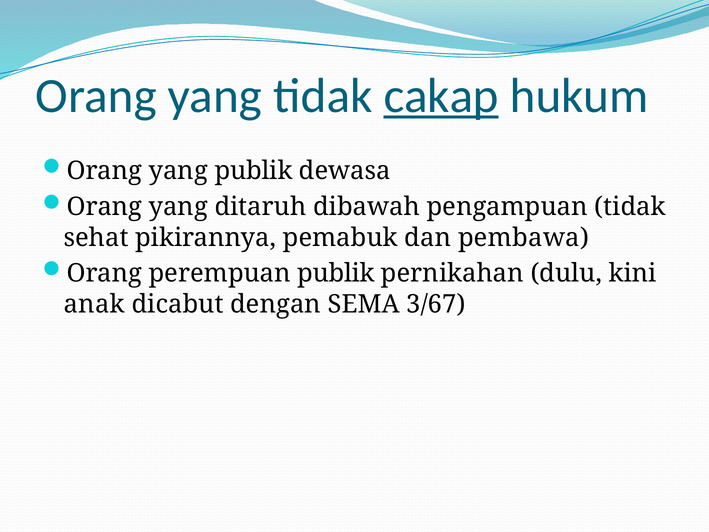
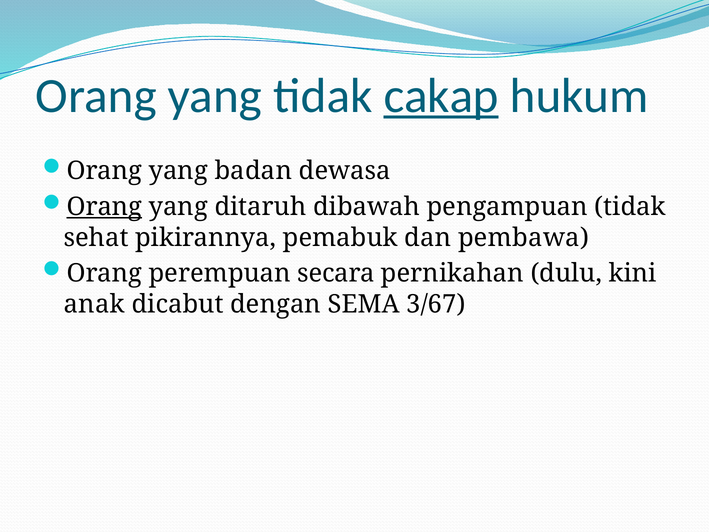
yang publik: publik -> badan (253, 171)
Orang underline: none -> present (104, 207)
perempuan publik: publik -> secara (336, 273)
